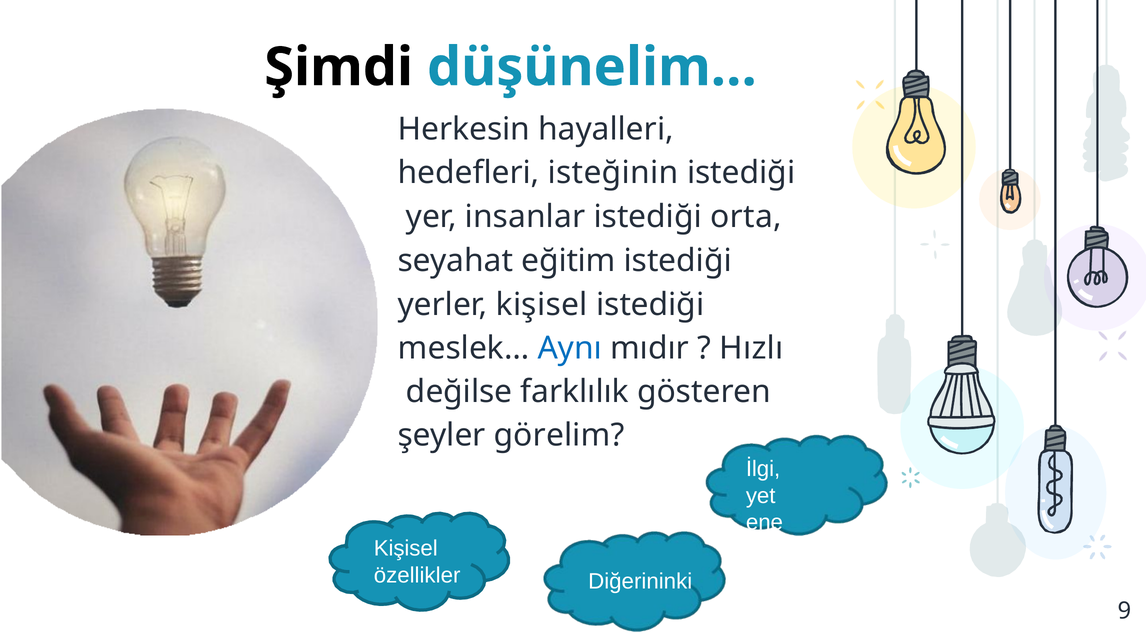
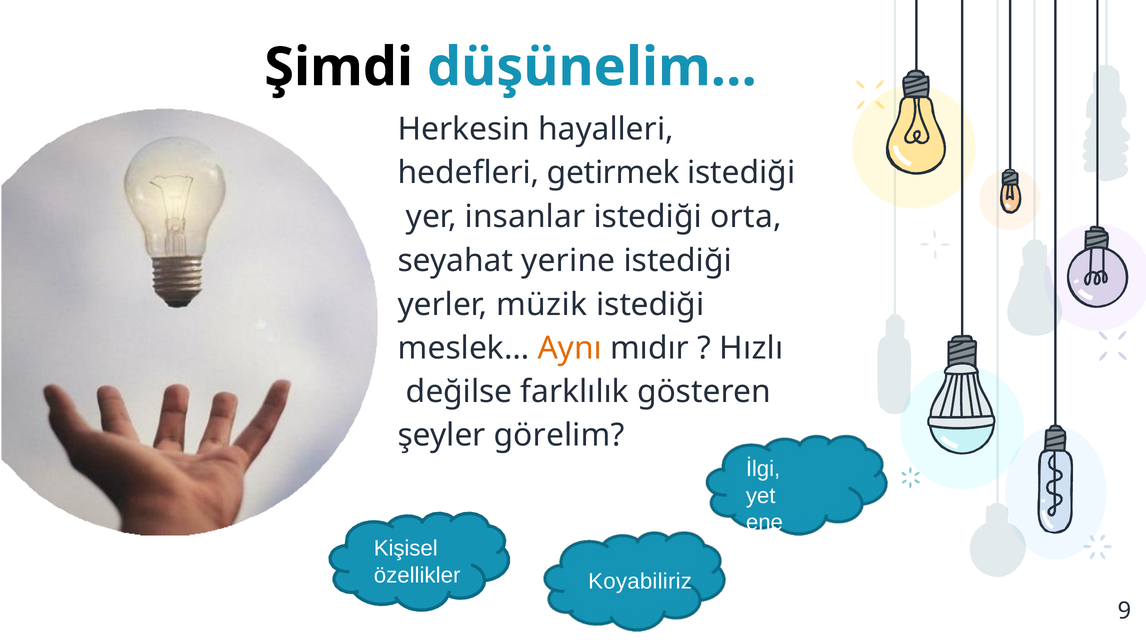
isteğinin: isteğinin -> getirmek (613, 173)
eğitim: eğitim -> yerine (568, 261)
yerler kişisel: kişisel -> müzik (542, 305)
Aynı colour: blue -> orange (570, 349)
Diğerininki: Diğerininki -> Koyabiliriz (640, 582)
